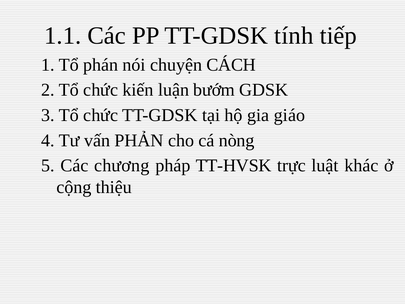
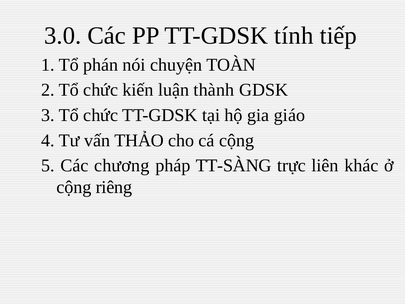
1.1: 1.1 -> 3.0 (63, 35)
CÁCH: CÁCH -> TOÀN (231, 65)
bướm: bướm -> thành (214, 90)
PHẢN: PHẢN -> THẢO (139, 140)
cá nòng: nòng -> cộng (237, 140)
TT-HVSK: TT-HVSK -> TT-SÀNG (234, 166)
luật: luật -> liên (325, 166)
thiệu: thiệu -> riêng (114, 187)
